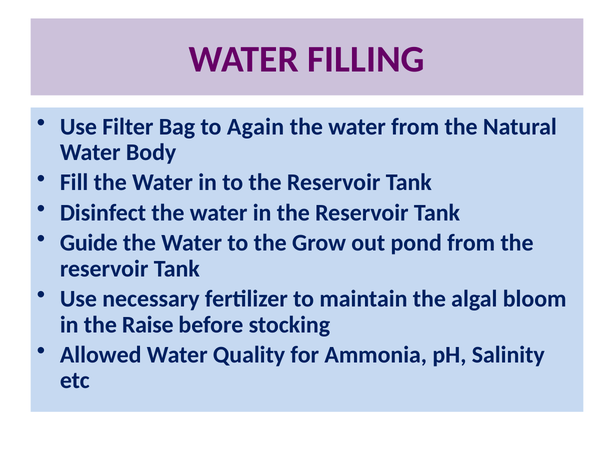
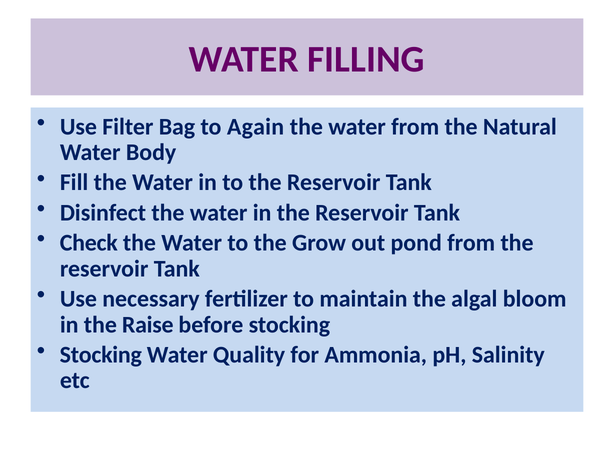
Guide: Guide -> Check (89, 243)
Allowed: Allowed -> Stocking (101, 354)
